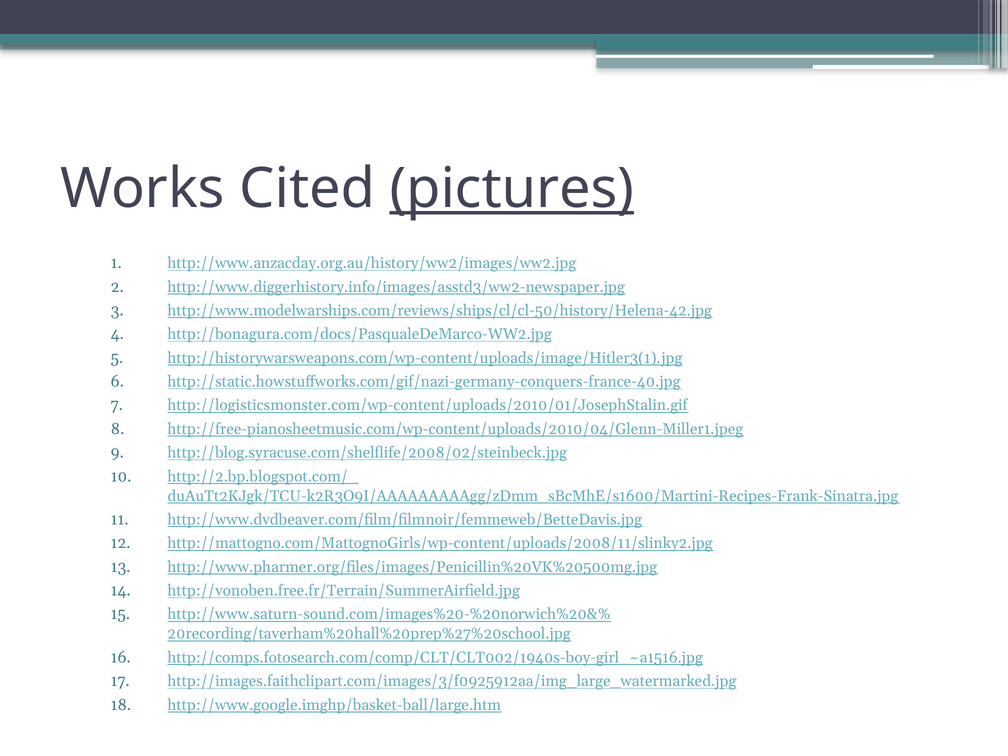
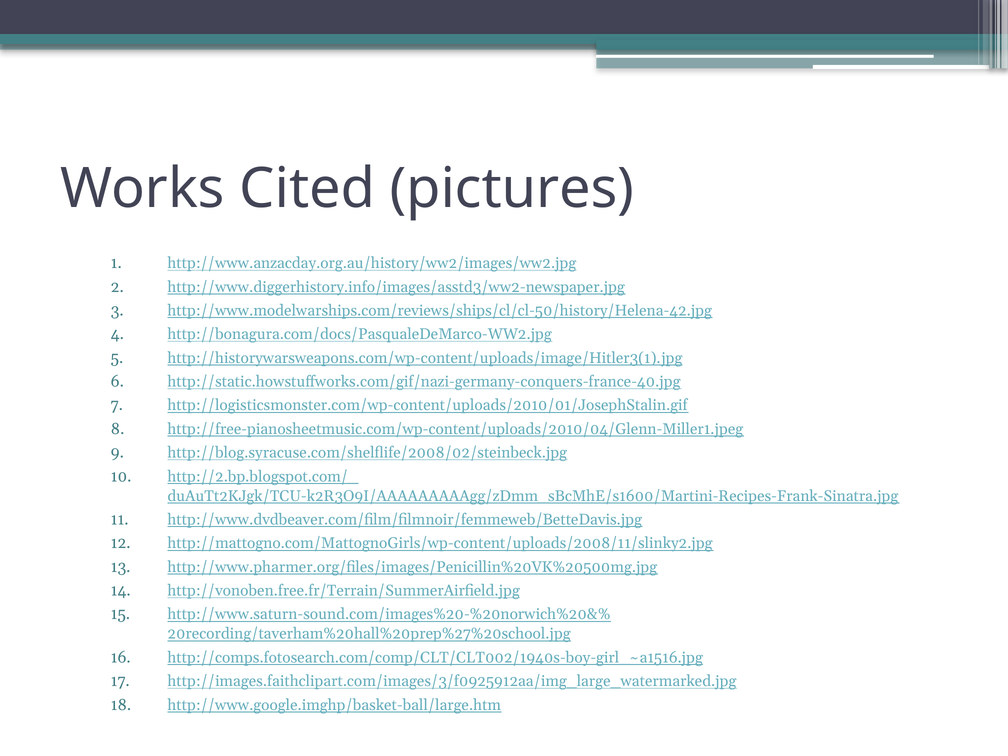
pictures underline: present -> none (512, 189)
